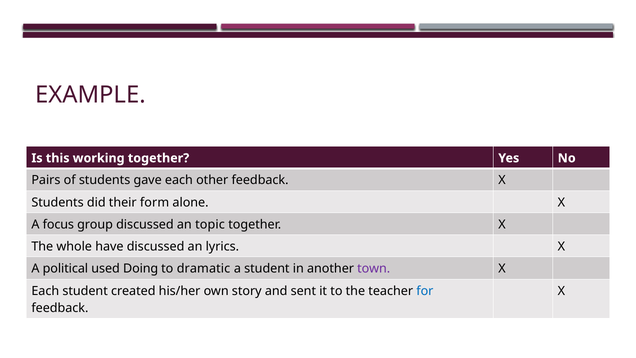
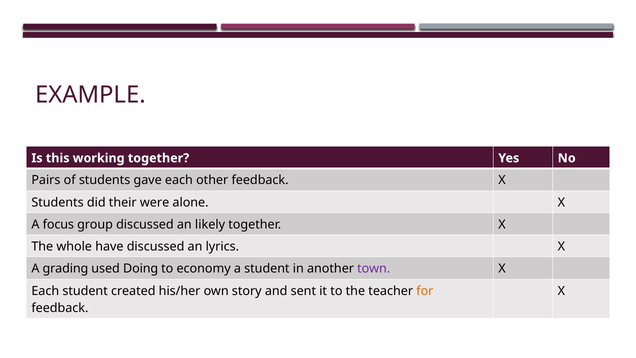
form: form -> were (155, 202)
topic: topic -> likely (210, 224)
political: political -> grading (65, 269)
dramatic: dramatic -> economy (204, 269)
for colour: blue -> orange (425, 291)
